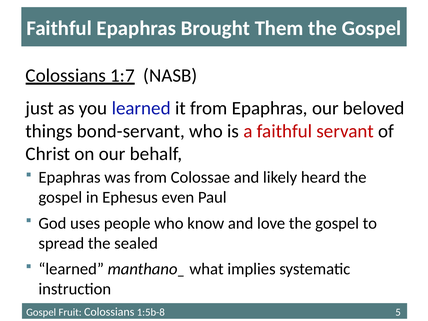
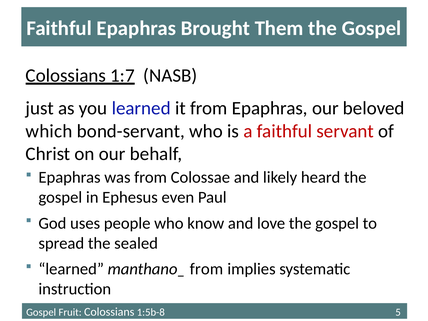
things: things -> which (49, 131)
manthano_ what: what -> from (206, 269)
